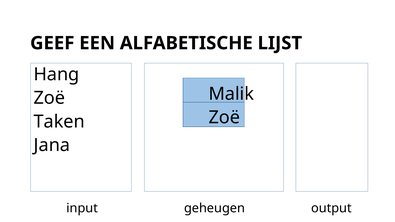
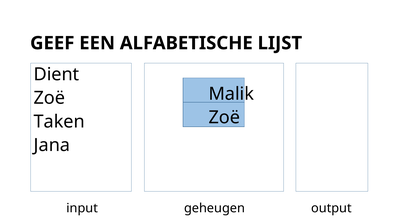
Hang: Hang -> Dient (56, 74)
